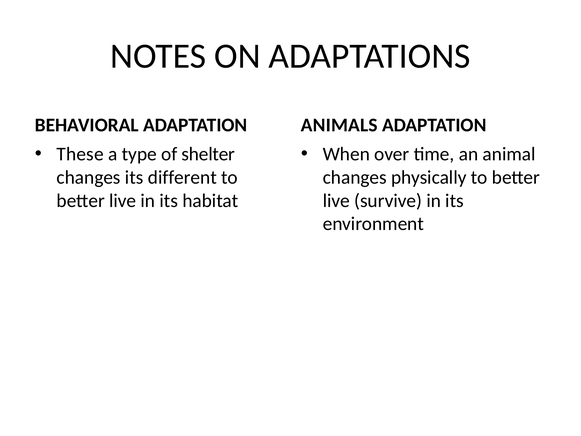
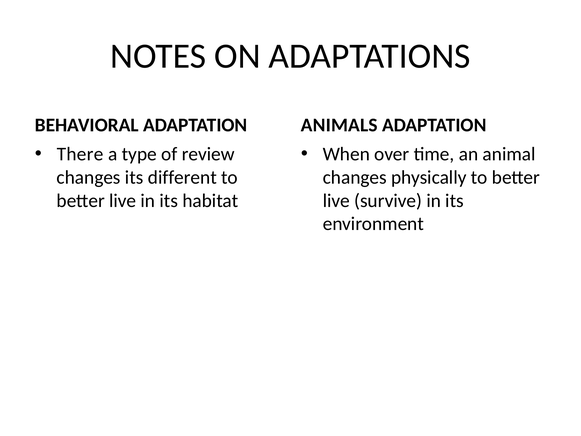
These: These -> There (80, 154)
shelter: shelter -> review (208, 154)
